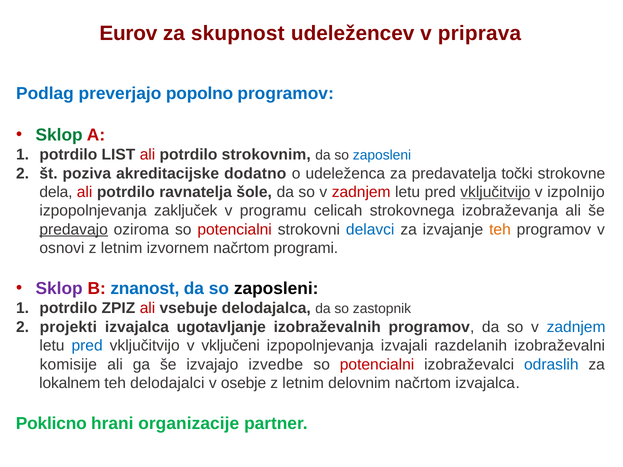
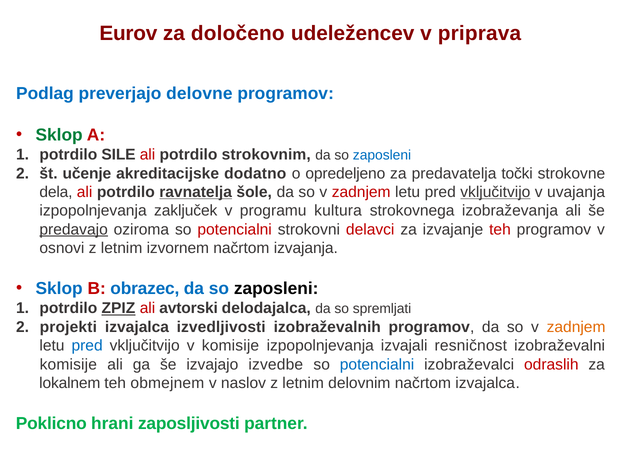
skupnost: skupnost -> določeno (238, 34)
popolno: popolno -> delovne (199, 94)
LIST: LIST -> SILE (119, 155)
poziva: poziva -> učenje (87, 173)
udeleženca: udeleženca -> opredeljeno (345, 173)
ravnatelja underline: none -> present (196, 192)
izpolnijo: izpolnijo -> uvajanja (576, 192)
celicah: celicah -> kultura (338, 211)
delavci colour: blue -> red (370, 230)
teh colour: orange -> red (500, 230)
programi: programi -> izvajanja (306, 248)
Sklop colour: purple -> blue (59, 289)
znanost: znanost -> obrazec (145, 289)
ZPIZ underline: none -> present (118, 308)
vsebuje: vsebuje -> avtorski (189, 308)
zastopnik: zastopnik -> spremljati (382, 309)
ugotavljanje: ugotavljanje -> izvedljivosti (221, 327)
zadnjem colour: blue -> orange (576, 327)
v vključeni: vključeni -> komisije (230, 346)
razdelanih: razdelanih -> resničnost (471, 346)
potencialni colour: red -> blue (377, 365)
odraslih colour: blue -> red (551, 365)
delodajalci: delodajalci -> obmejnem (167, 383)
osebje: osebje -> naslov (244, 383)
organizacije: organizacije -> zaposljivosti (189, 424)
